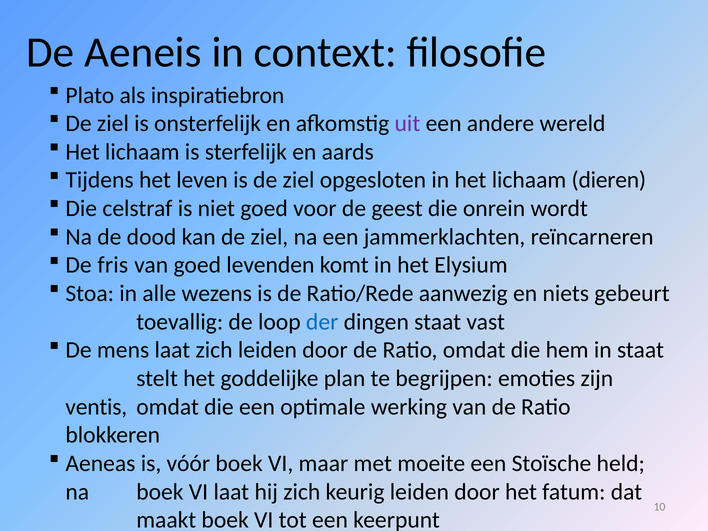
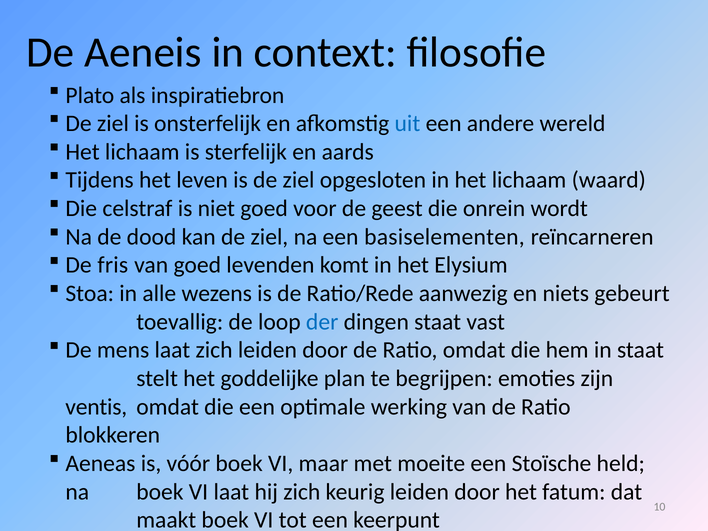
uit colour: purple -> blue (407, 124)
dieren: dieren -> waard (609, 180)
jammerklachten: jammerklachten -> basiselementen (444, 237)
